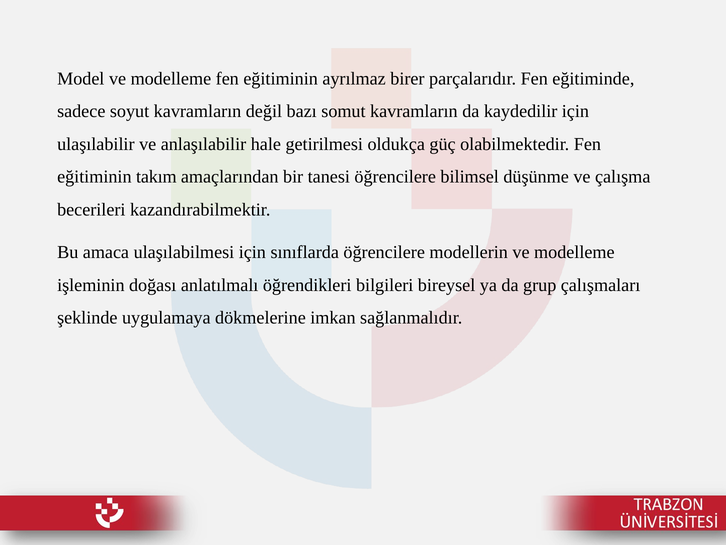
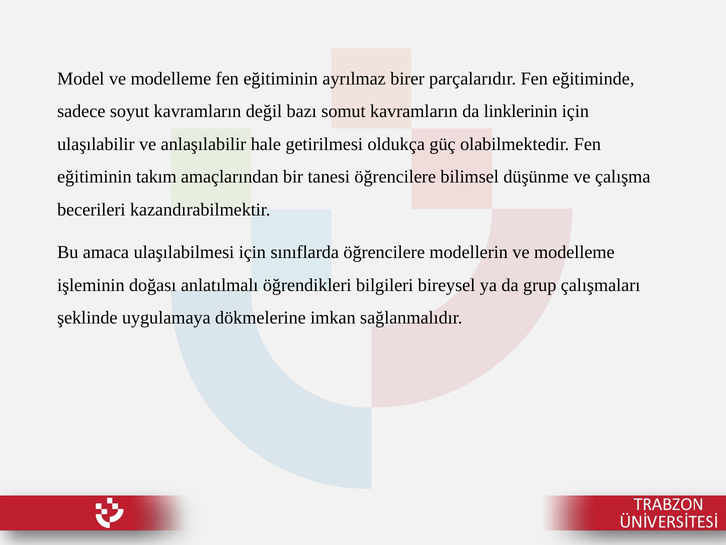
kaydedilir: kaydedilir -> linklerinin (521, 111)
